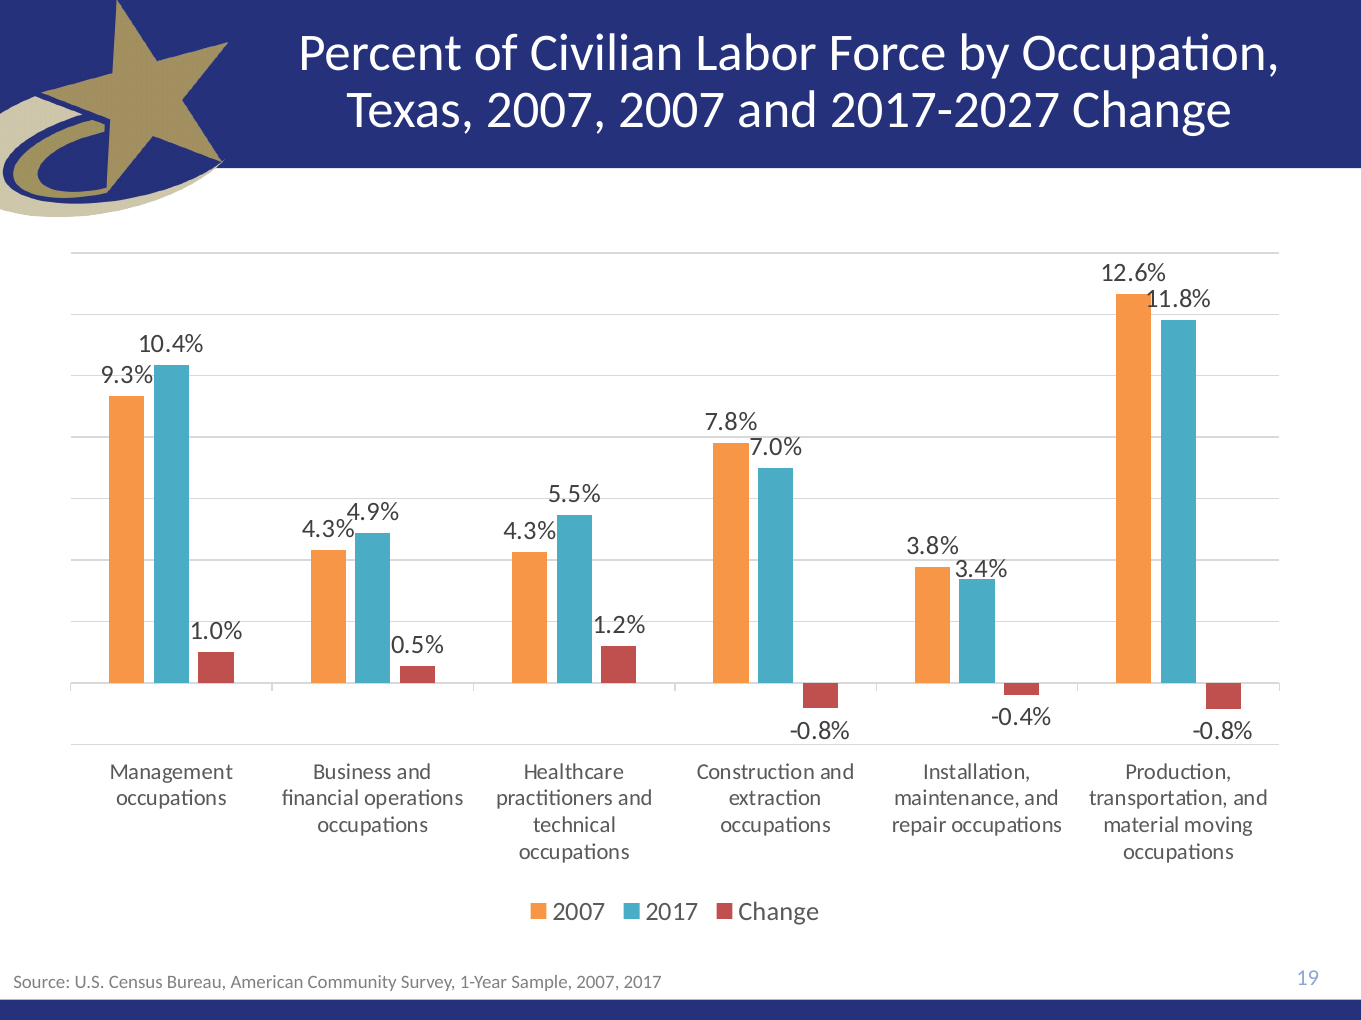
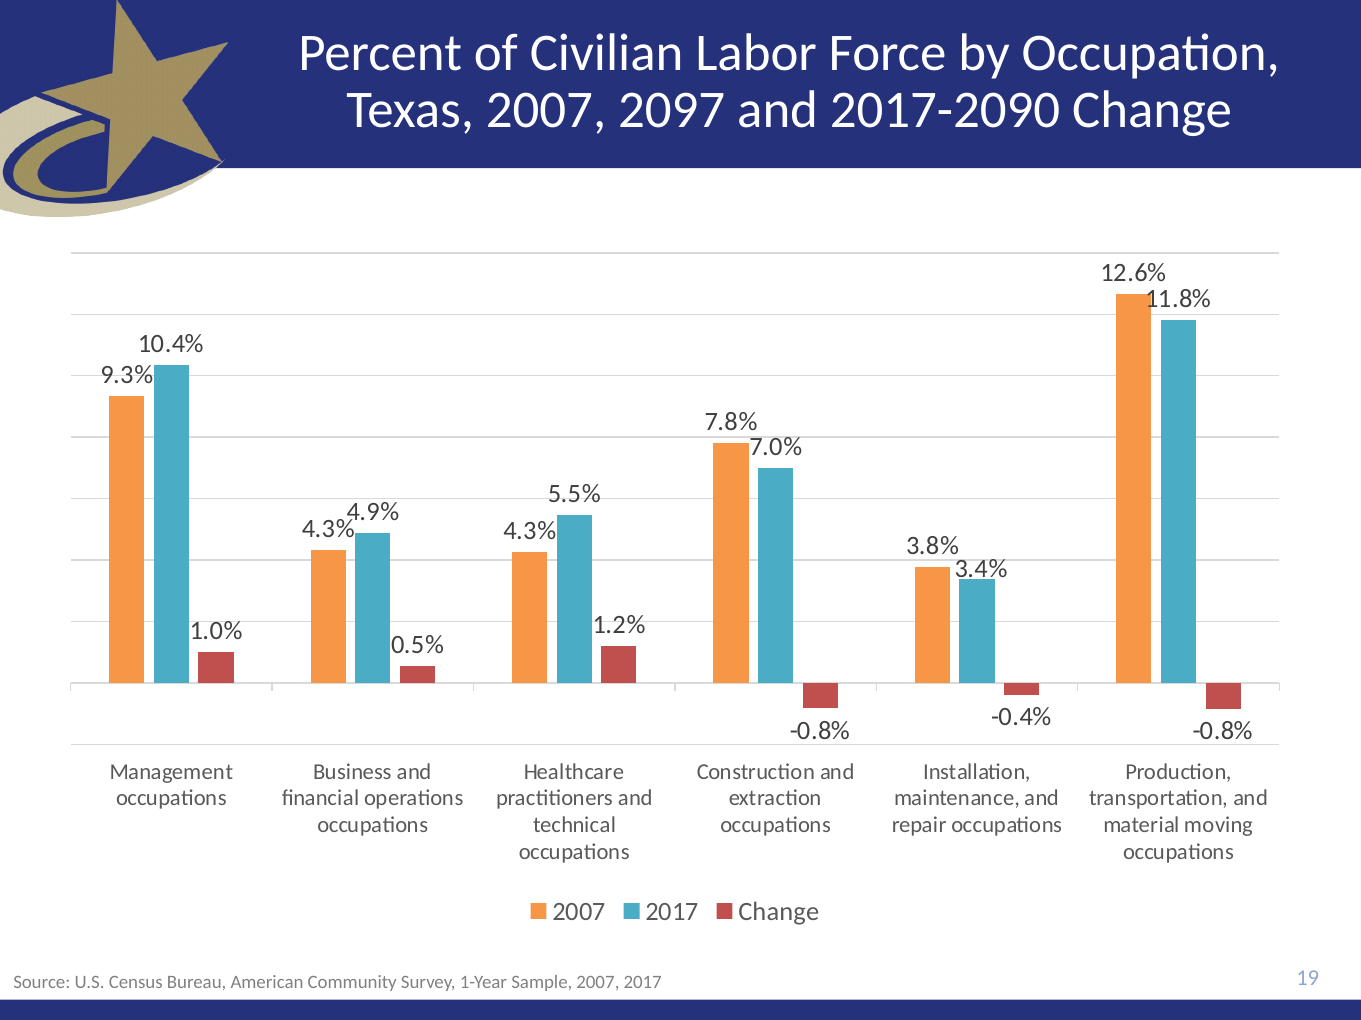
2007 2007: 2007 -> 2097 (672, 110)
2017-2027: 2017-2027 -> 2017-2090 (945, 110)
